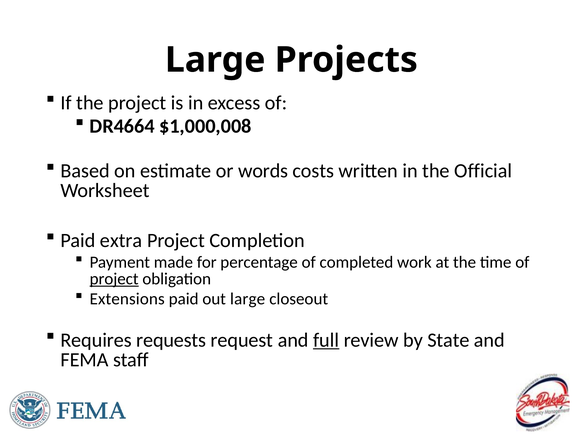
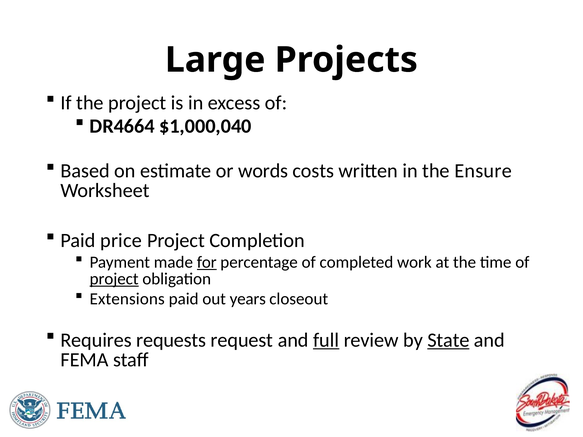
$1,000,008: $1,000,008 -> $1,000,040 (205, 126)
Official: Official -> Ensure (483, 171)
extra: extra -> price (121, 241)
for underline: none -> present (207, 262)
out large: large -> years (248, 299)
State underline: none -> present (448, 340)
